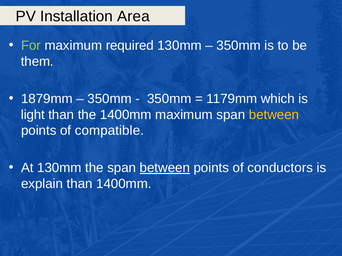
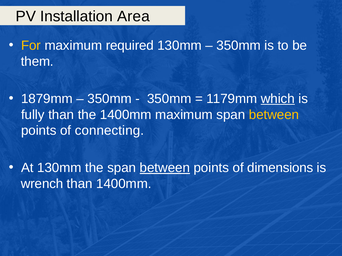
For colour: light green -> yellow (31, 46)
which underline: none -> present (278, 99)
light: light -> fully (33, 115)
compatible: compatible -> connecting (109, 131)
conductors: conductors -> dimensions (280, 168)
explain: explain -> wrench (42, 184)
